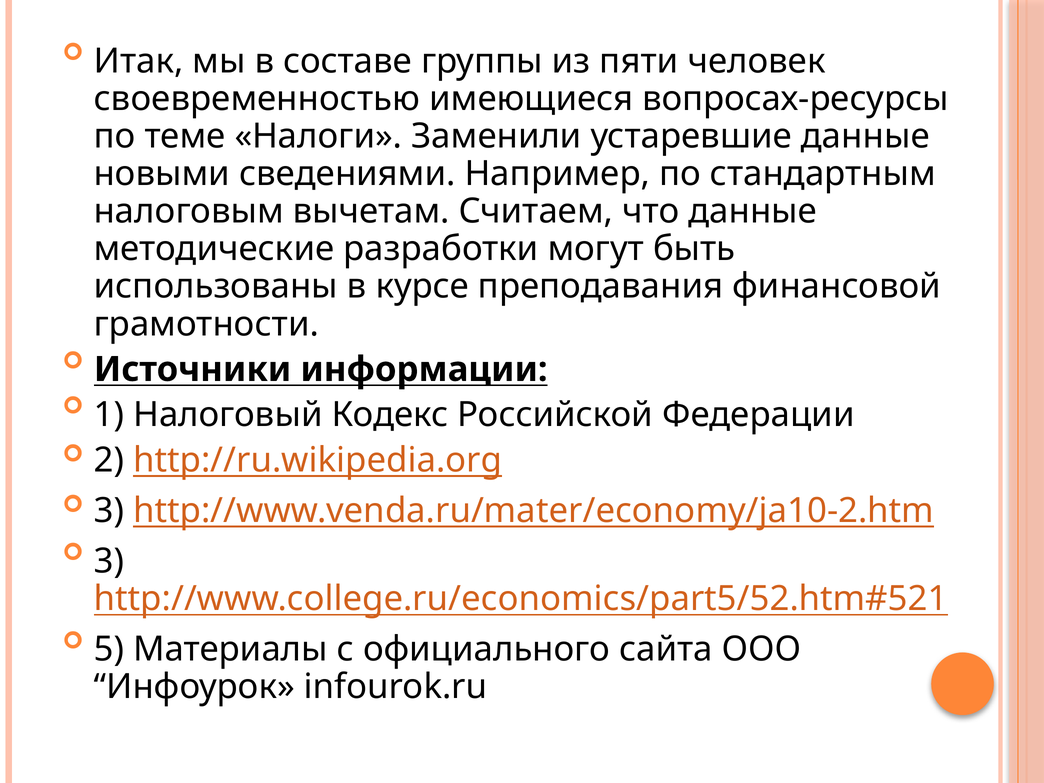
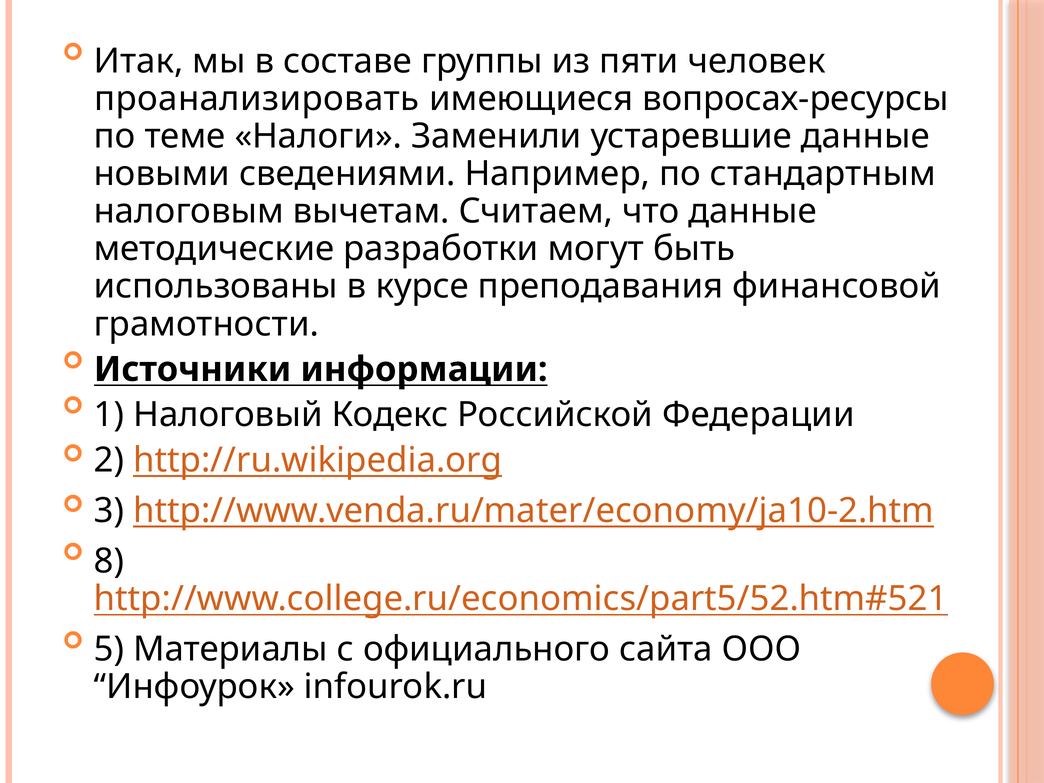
своевременностью: своевременностью -> проанализировать (257, 99)
3: 3 -> 8 (109, 561)
